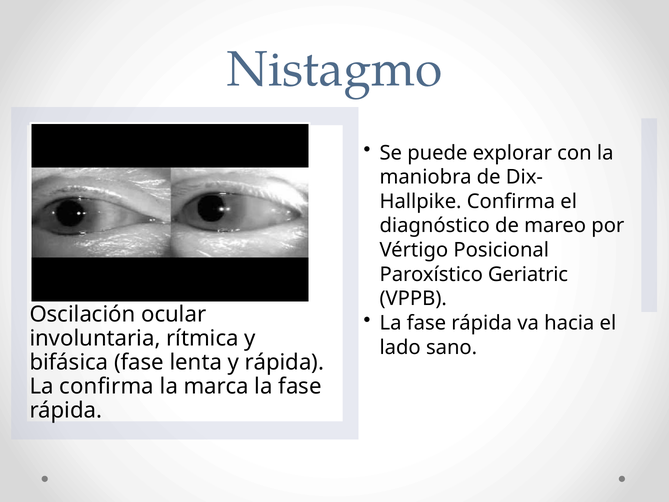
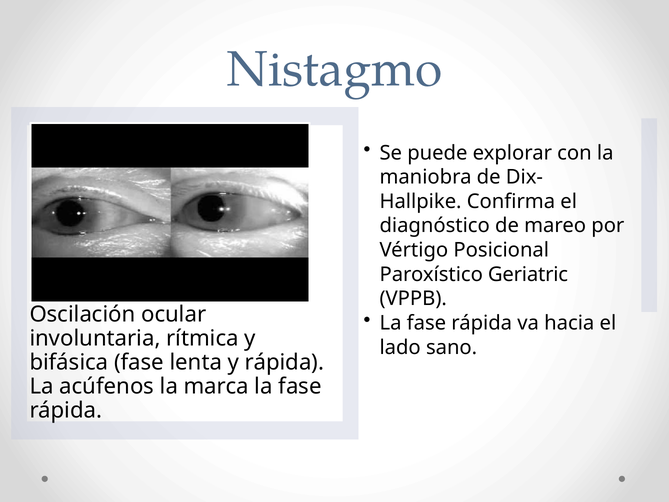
La confirma: confirma -> acúfenos (107, 386)
